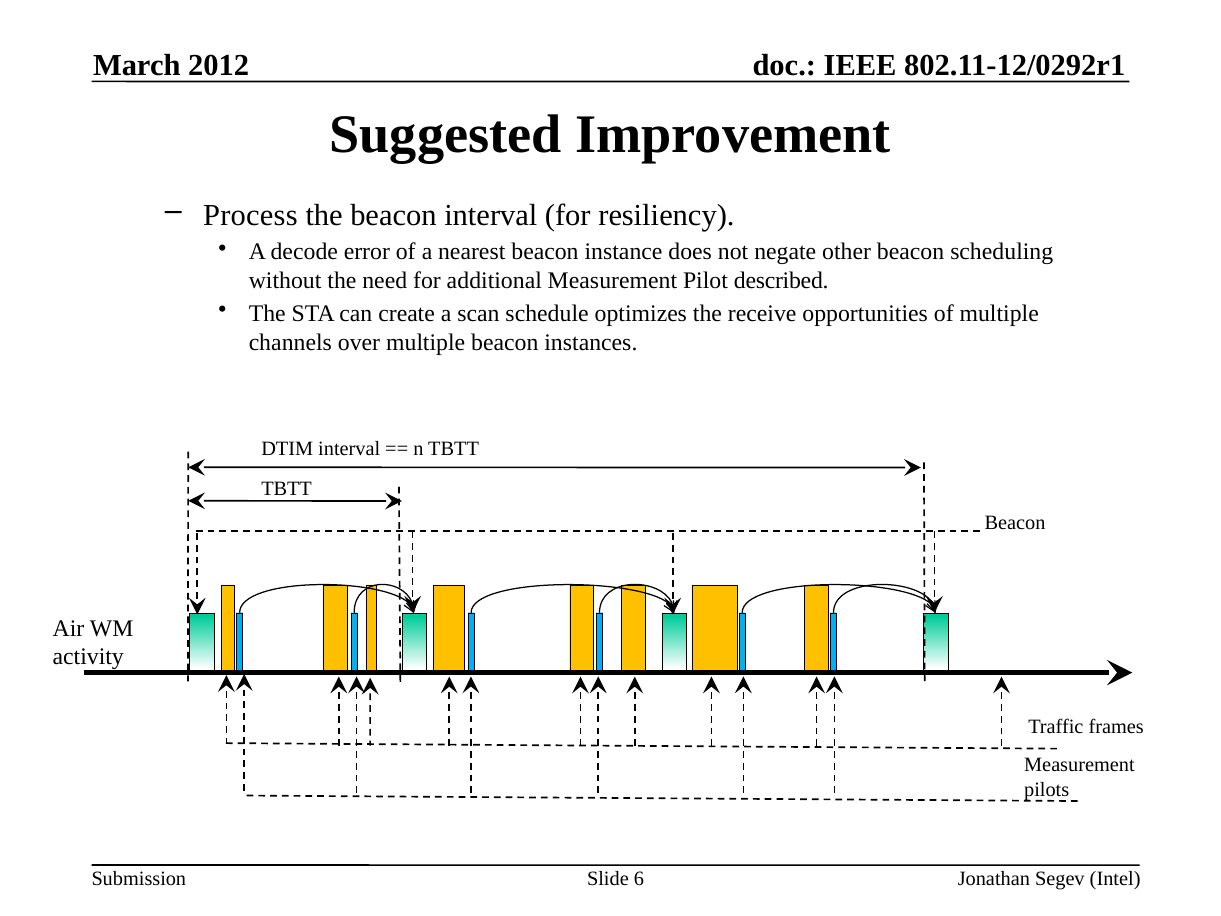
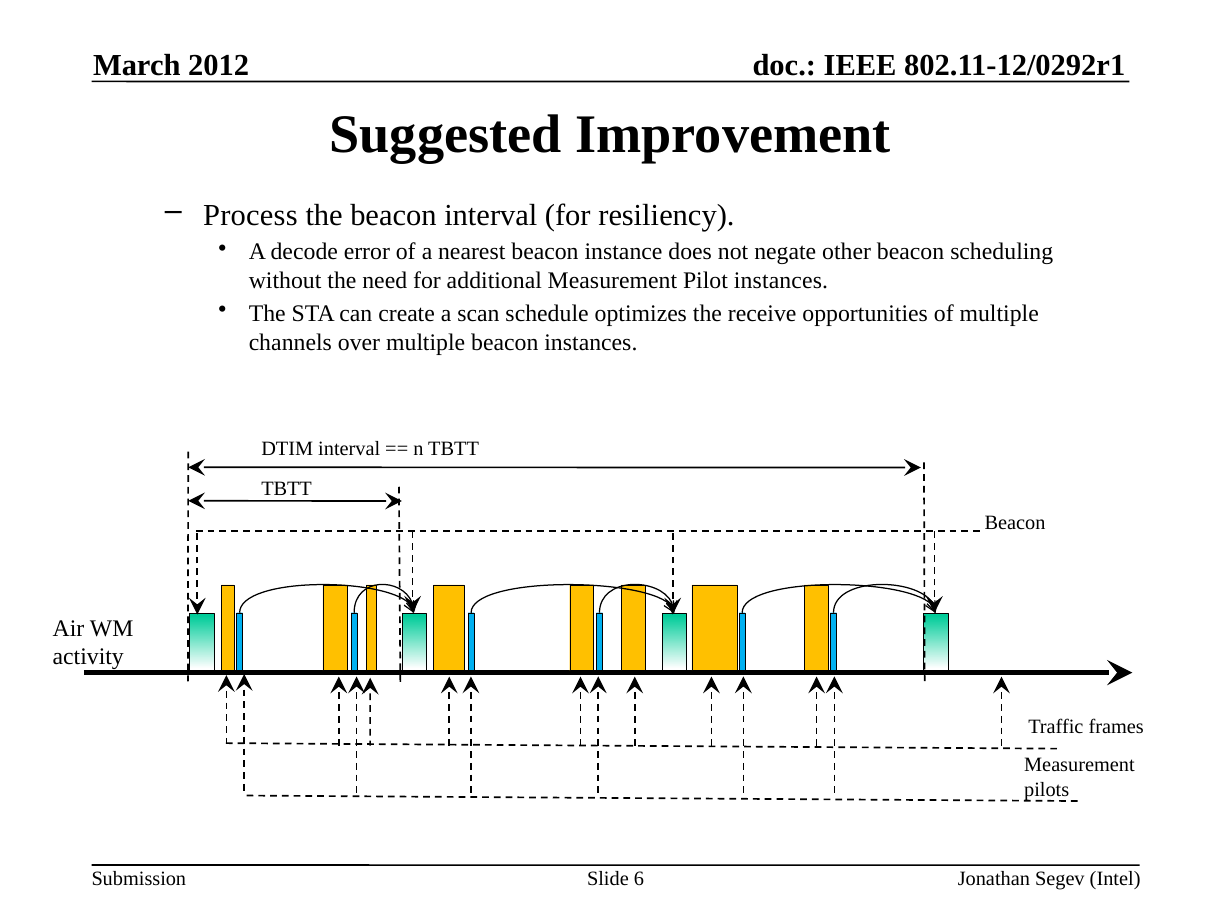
Pilot described: described -> instances (781, 281)
